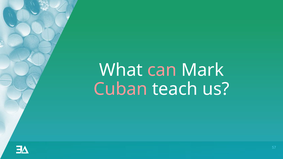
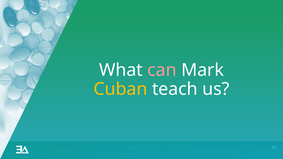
Cuban colour: pink -> yellow (121, 89)
